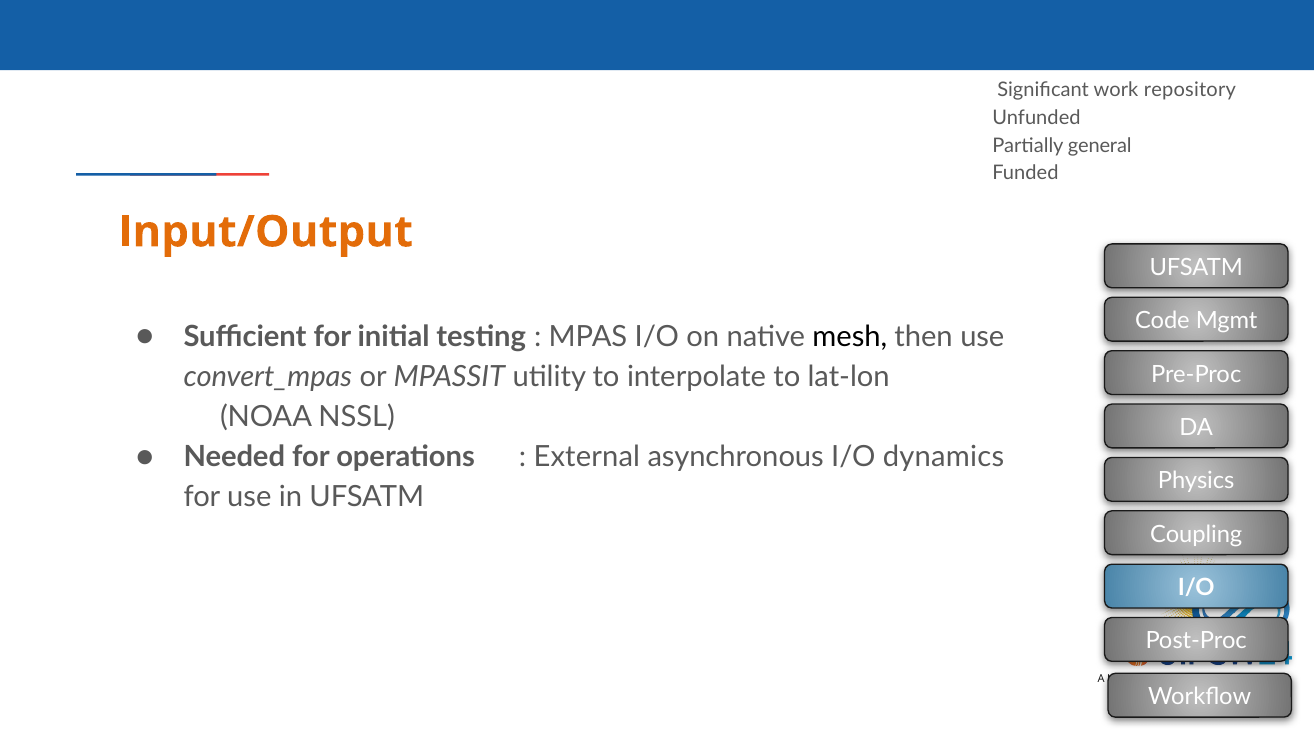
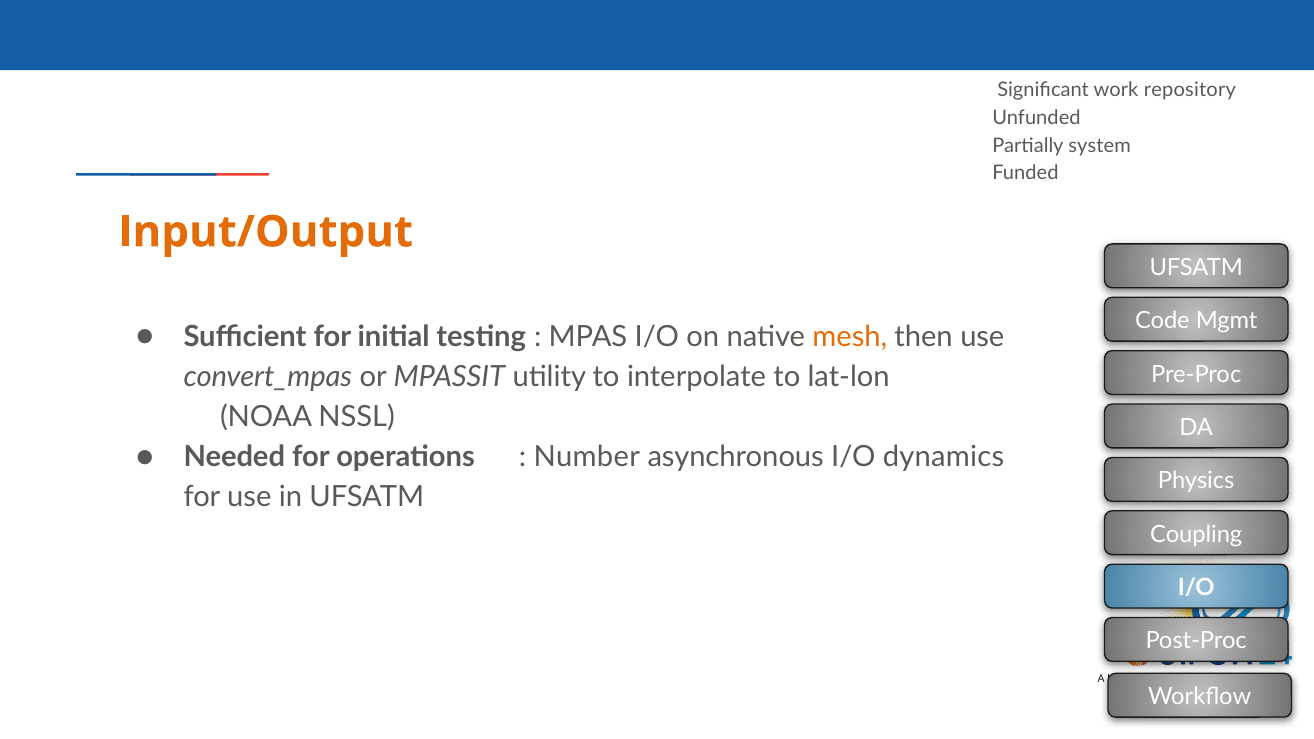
general: general -> system (1100, 146)
mesh colour: black -> orange (850, 337)
External: External -> Number (587, 457)
